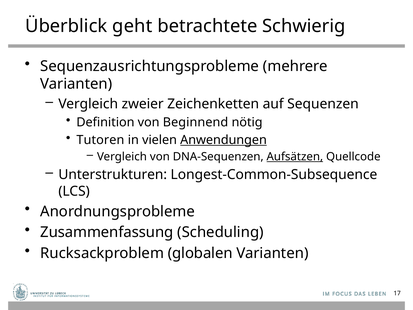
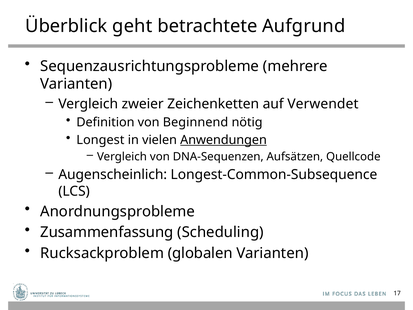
Schwierig: Schwierig -> Aufgrund (304, 26)
Sequenzen: Sequenzen -> Verwendet (323, 104)
Tutoren: Tutoren -> Longest (100, 140)
Aufsätzen underline: present -> none (295, 156)
Unterstrukturen: Unterstrukturen -> Augenscheinlich (113, 175)
